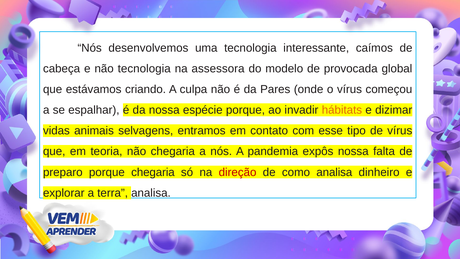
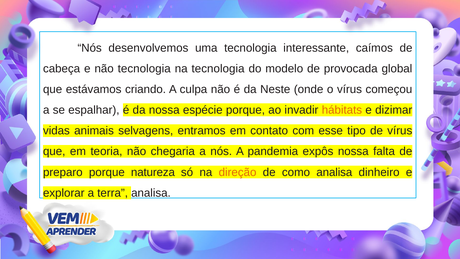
na assessora: assessora -> tecnologia (218, 69)
Pares: Pares -> Neste (275, 89)
porque chegaria: chegaria -> natureza (153, 172)
direção colour: red -> orange (238, 172)
